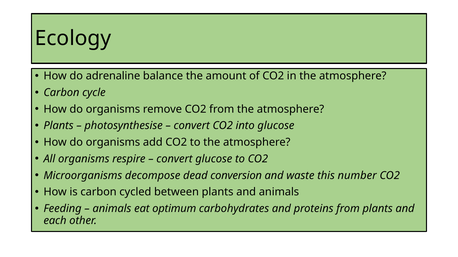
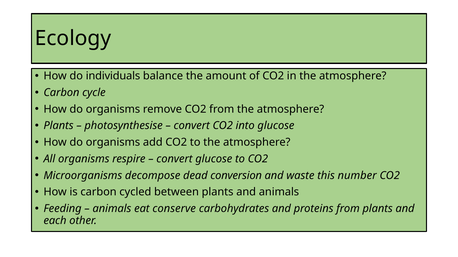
adrenaline: adrenaline -> individuals (113, 76)
optimum: optimum -> conserve (174, 209)
